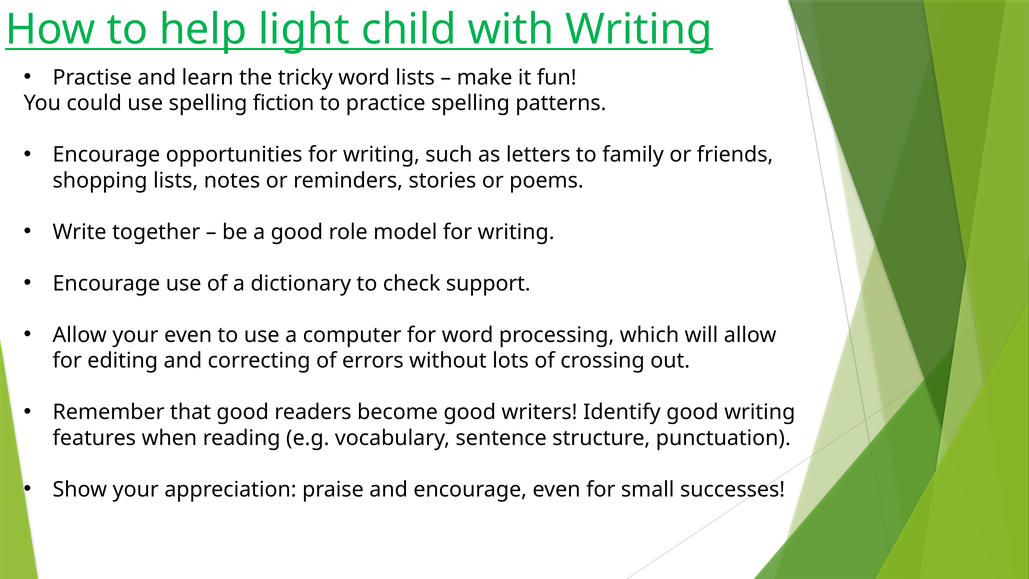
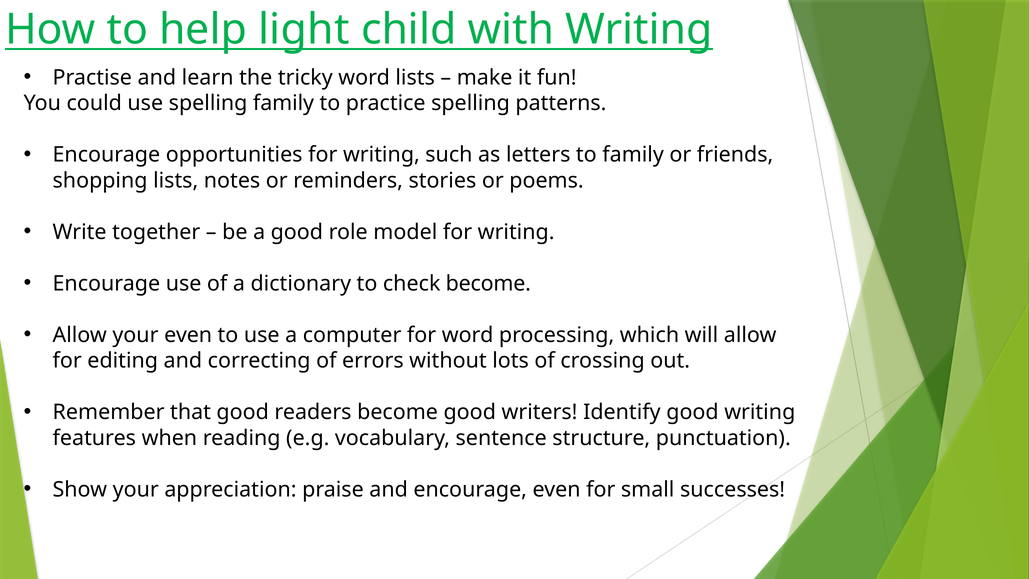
spelling fiction: fiction -> family (283, 103)
check support: support -> become (488, 283)
